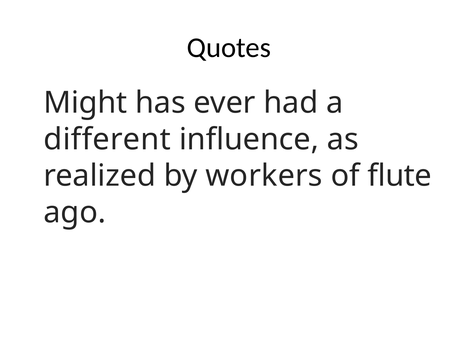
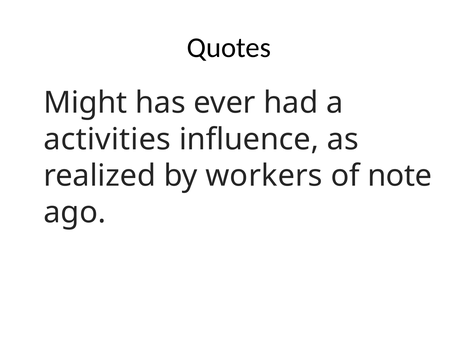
different: different -> activities (107, 139)
flute: flute -> note (400, 176)
